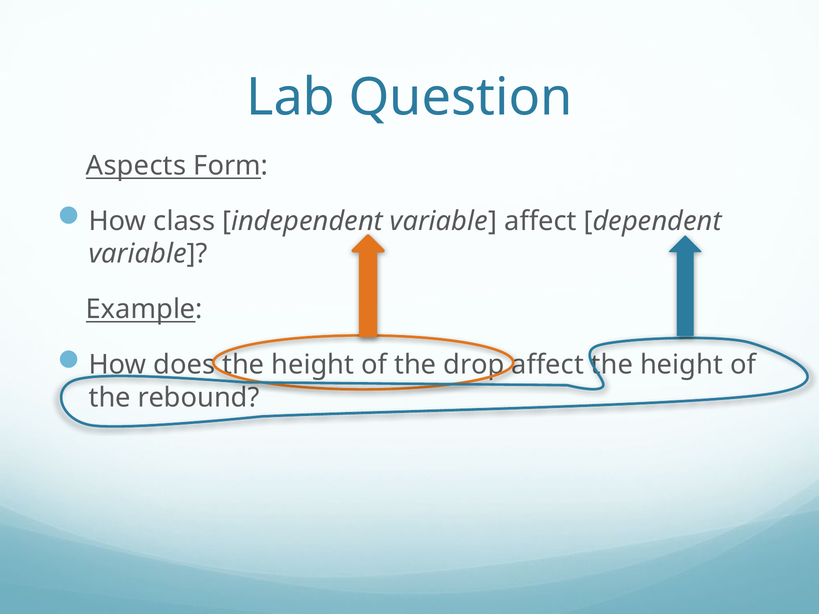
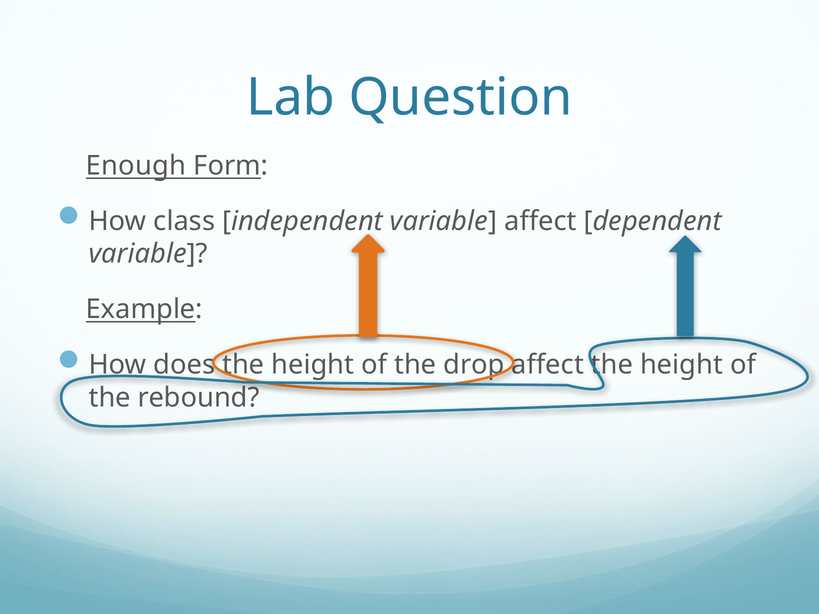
Aspects: Aspects -> Enough (136, 166)
